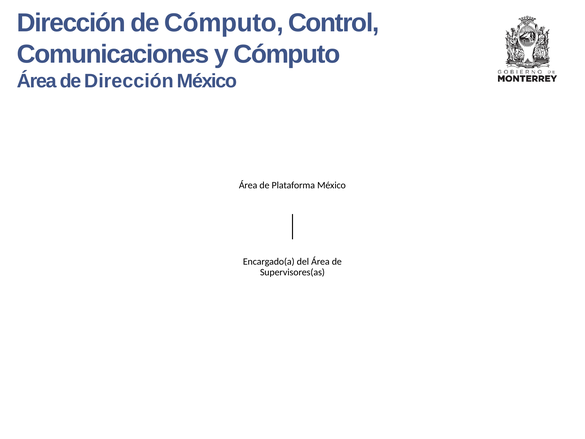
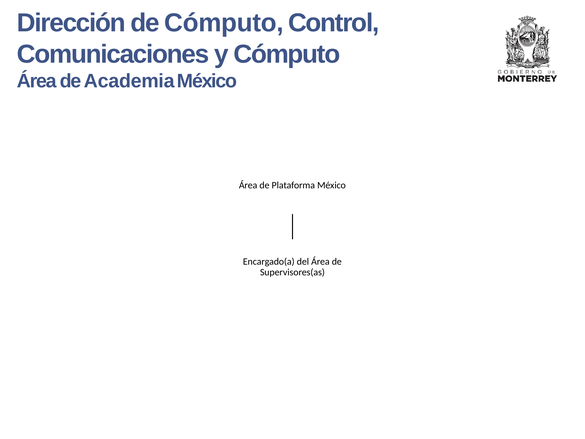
de Dirección: Dirección -> Academia (129, 81)
